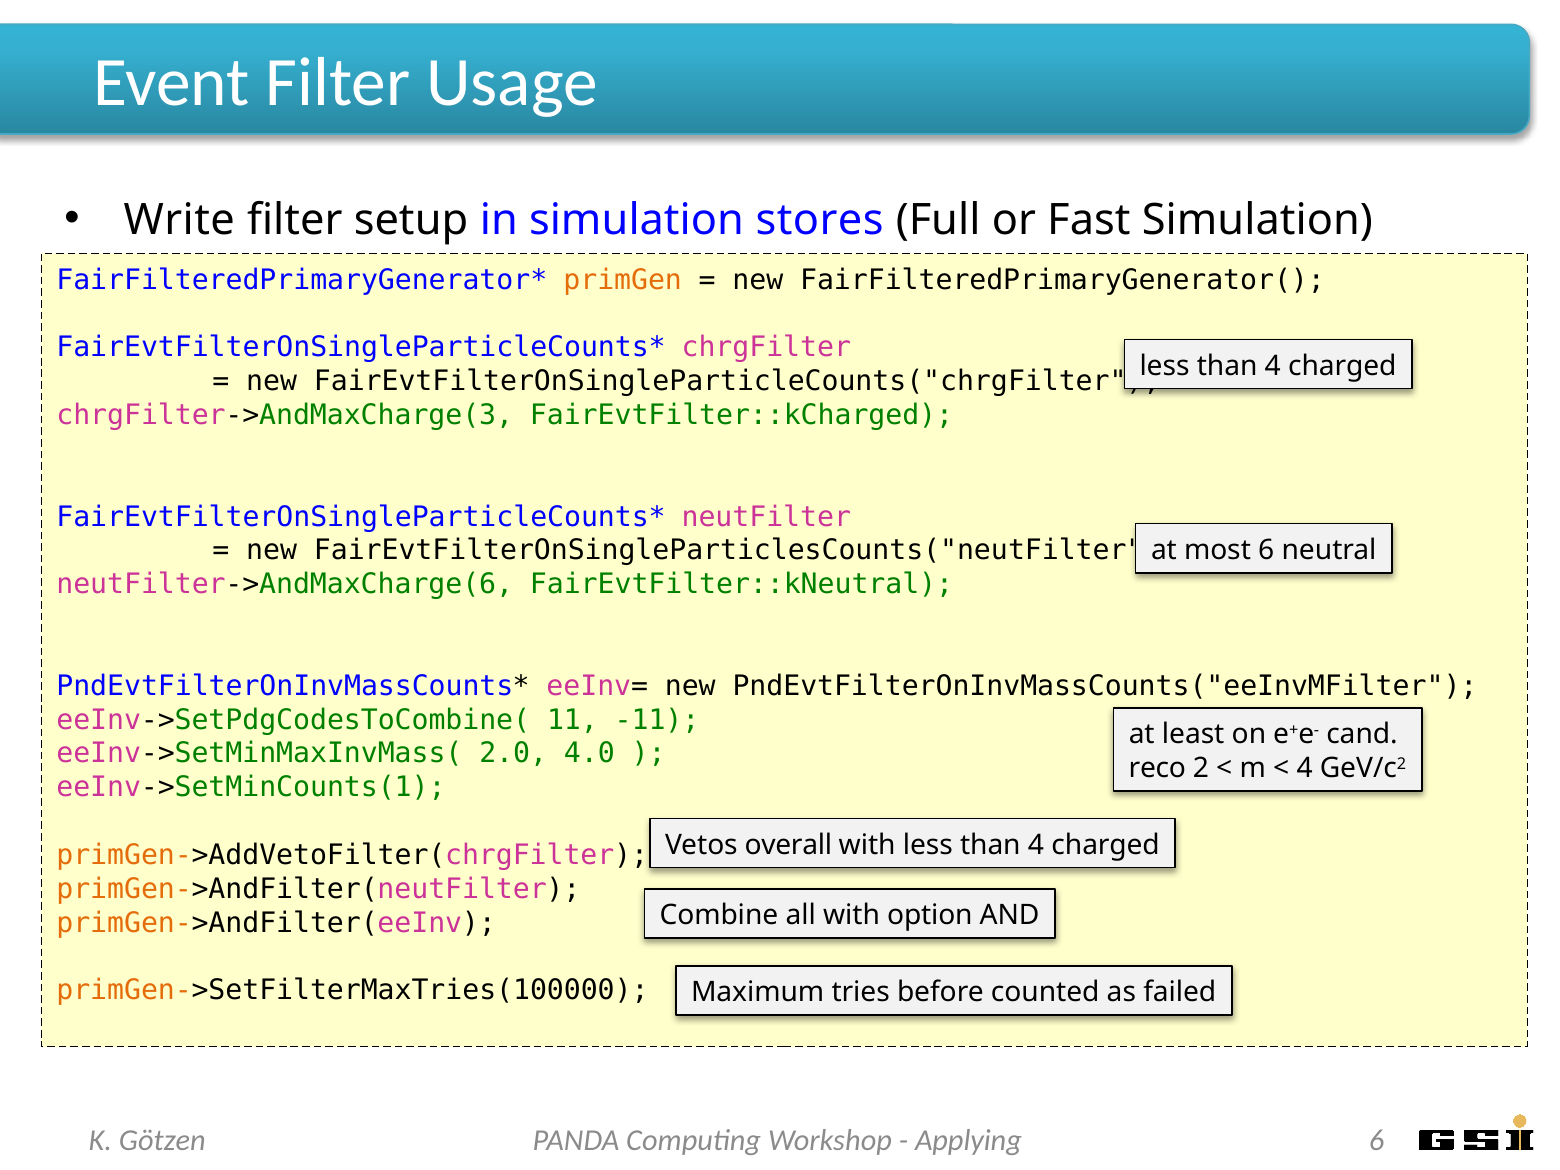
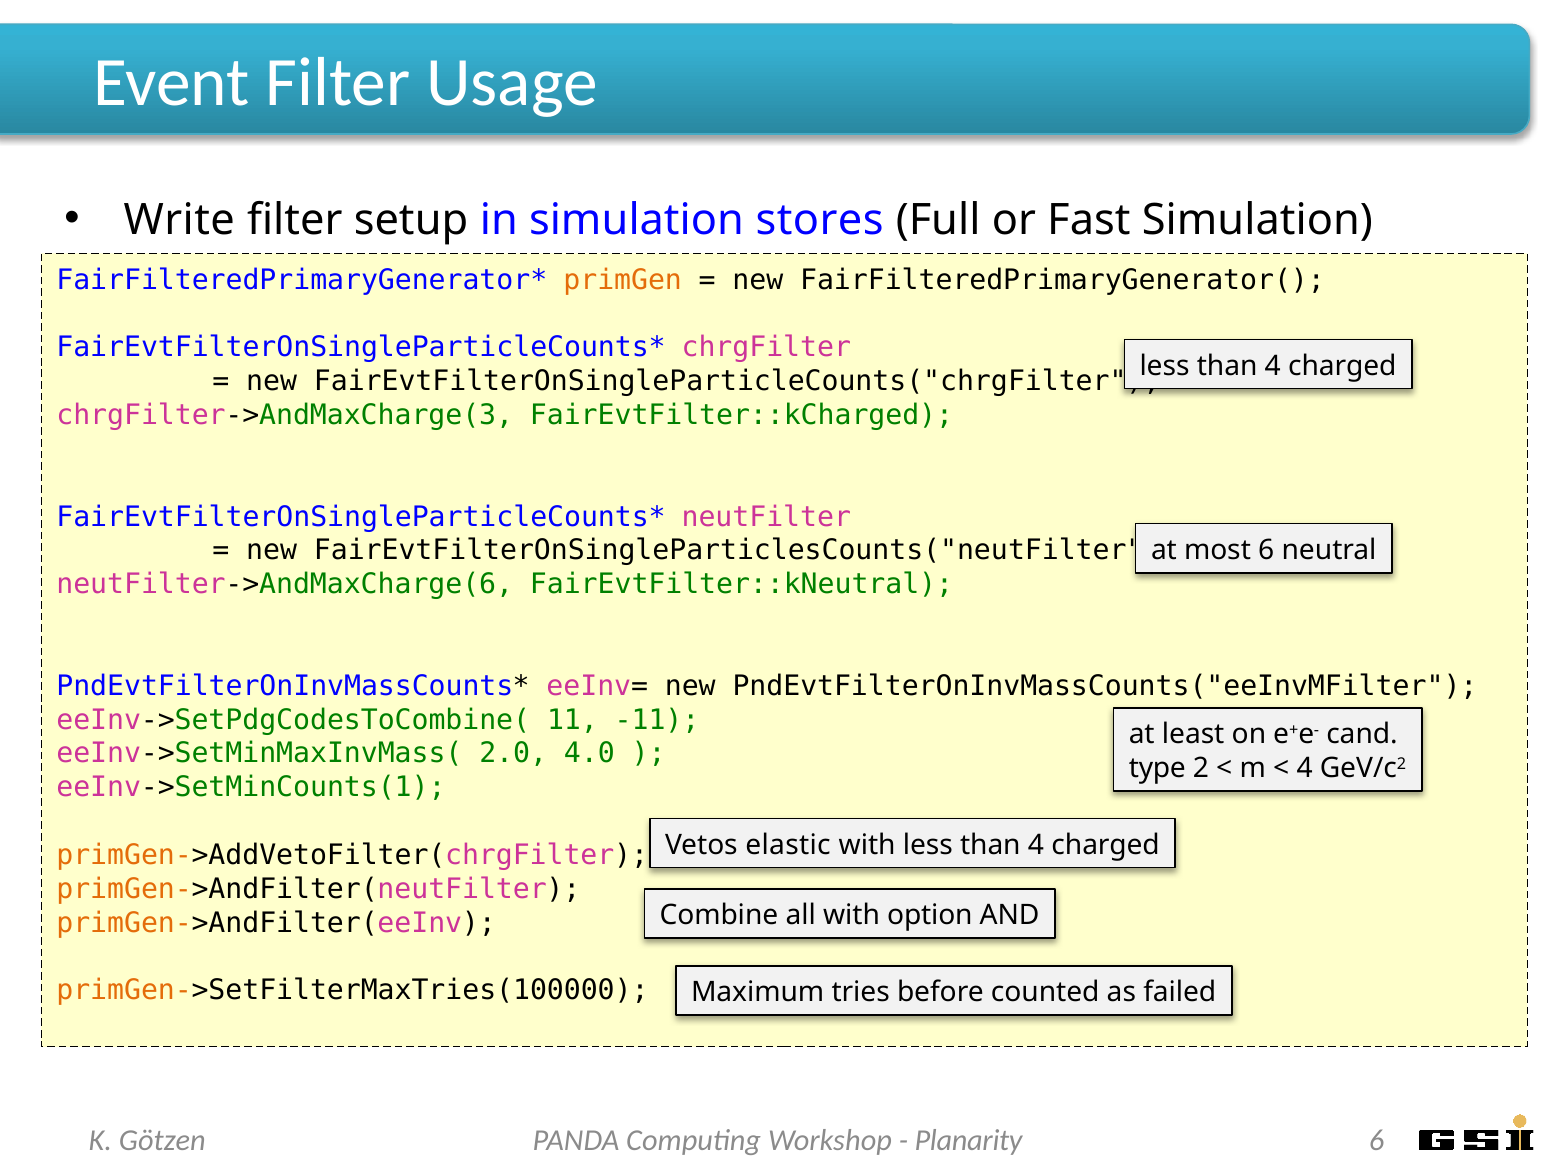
reco: reco -> type (1157, 768)
overall: overall -> elastic (788, 845)
Applying: Applying -> Planarity (969, 1141)
